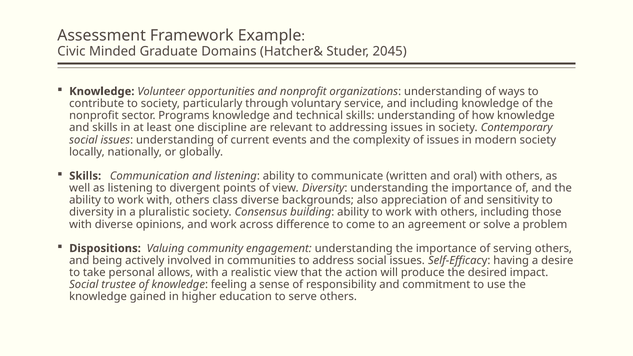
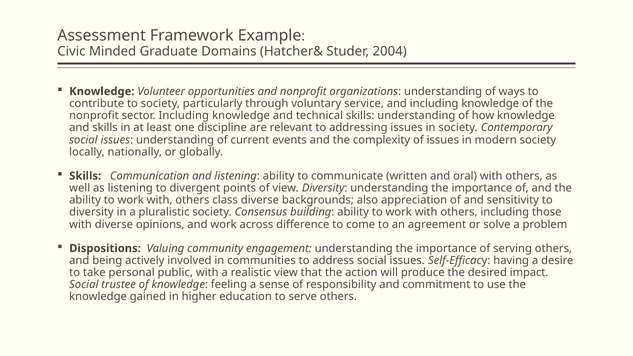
2045: 2045 -> 2004 (390, 51)
sector Programs: Programs -> Including (184, 116)
allows: allows -> public (175, 273)
